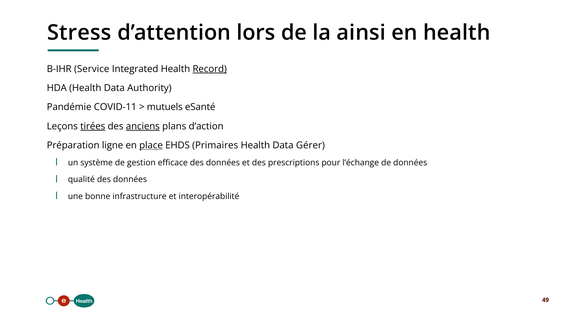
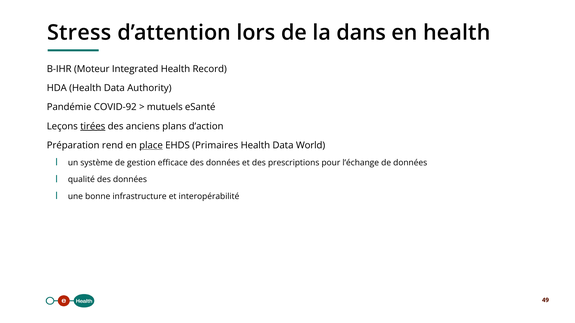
ainsi: ainsi -> dans (361, 33)
Service: Service -> Moteur (92, 69)
Record underline: present -> none (210, 69)
COVID-11: COVID-11 -> COVID-92 (115, 107)
anciens underline: present -> none (143, 126)
ligne: ligne -> rend (113, 146)
Gérer: Gérer -> World (311, 146)
